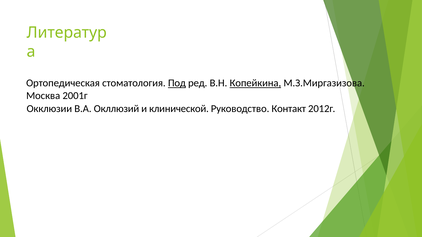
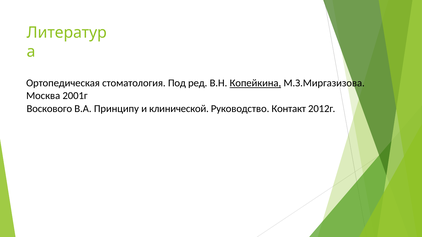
Под underline: present -> none (177, 83)
Окклюзии: Окклюзии -> Воскового (49, 109)
Окллюзий: Окллюзий -> Принципу (116, 109)
